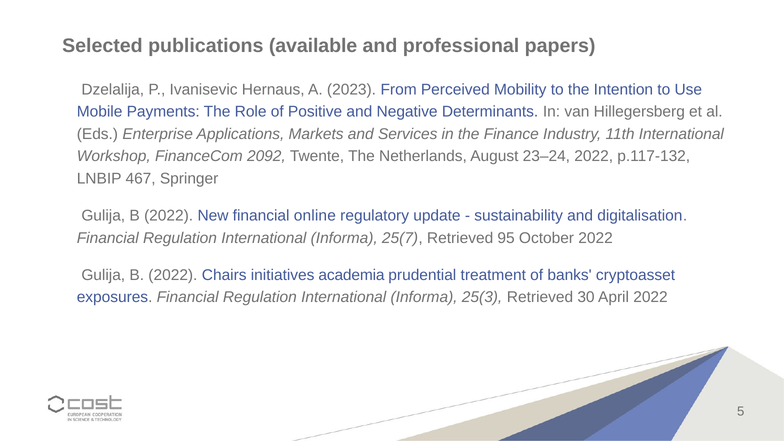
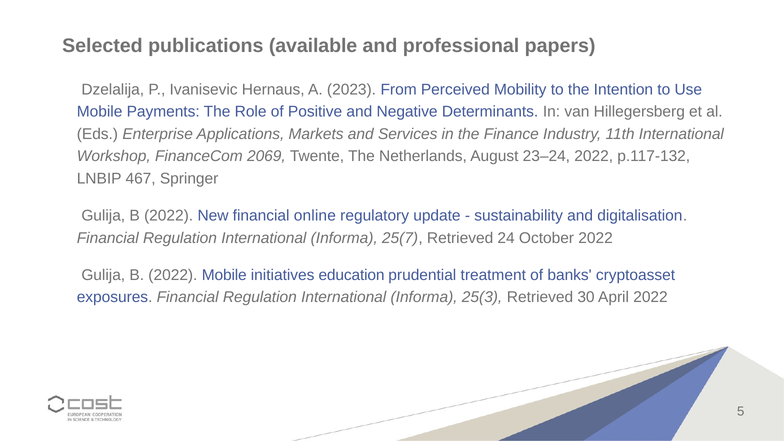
2092: 2092 -> 2069 (266, 156)
95: 95 -> 24 (506, 238)
2022 Chairs: Chairs -> Mobile (224, 275)
academia: academia -> education (352, 275)
